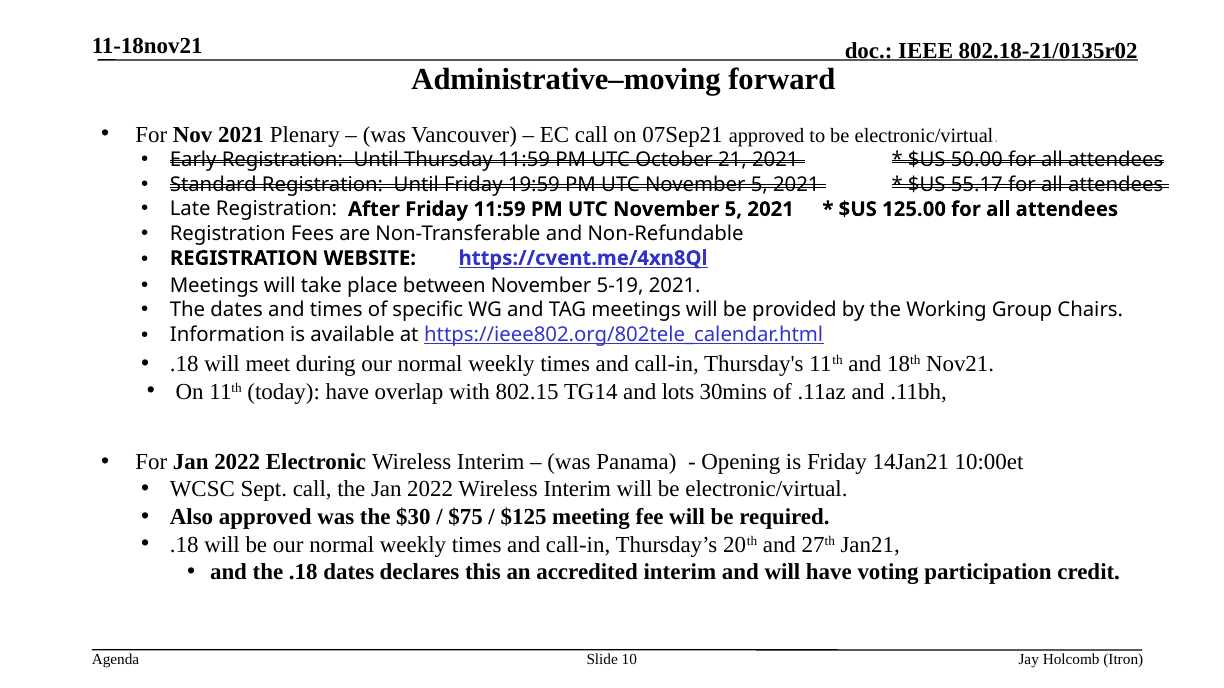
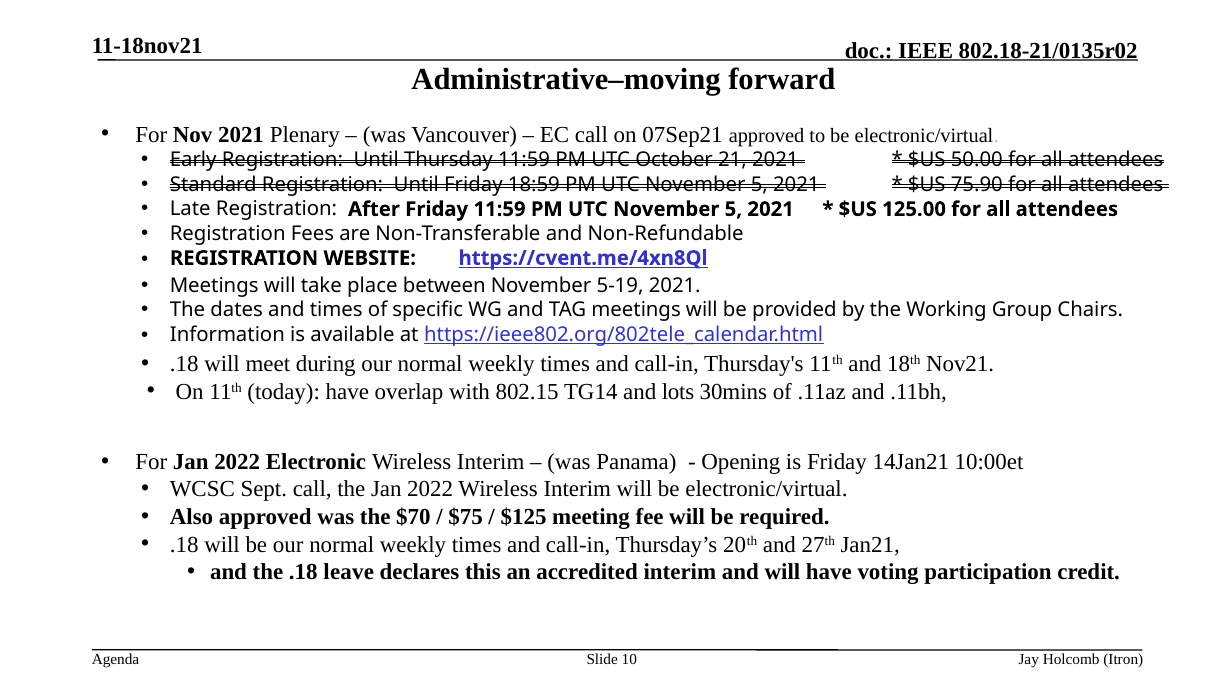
19:59: 19:59 -> 18:59 (534, 185)
55.17: 55.17 -> 75.90 (977, 185)
$30: $30 -> $70 (413, 517)
.18 dates: dates -> leave (349, 572)
